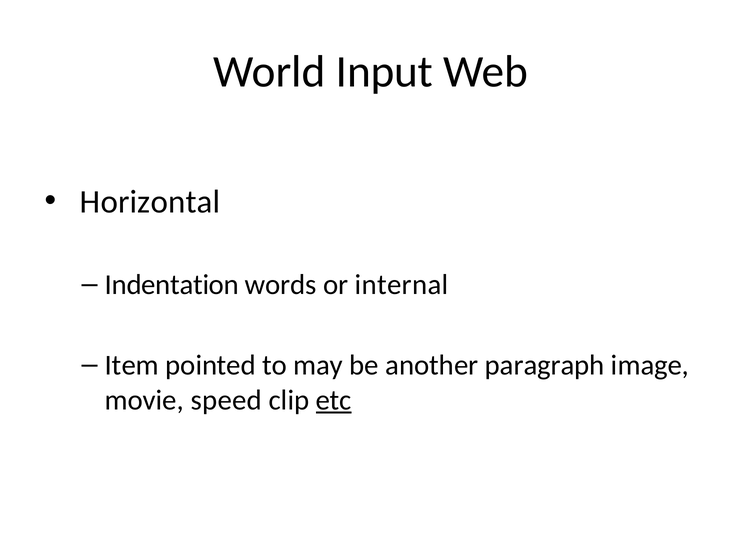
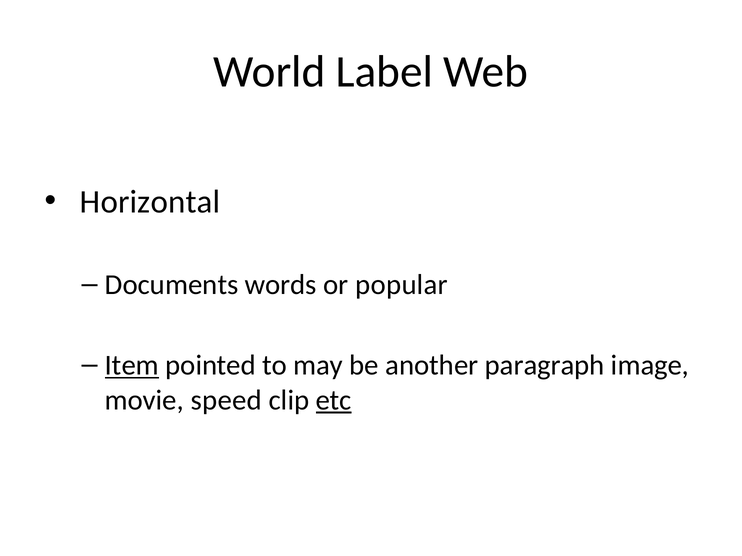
Input: Input -> Label (384, 72)
Indentation: Indentation -> Documents (172, 285)
internal: internal -> popular (402, 285)
Item underline: none -> present (132, 366)
